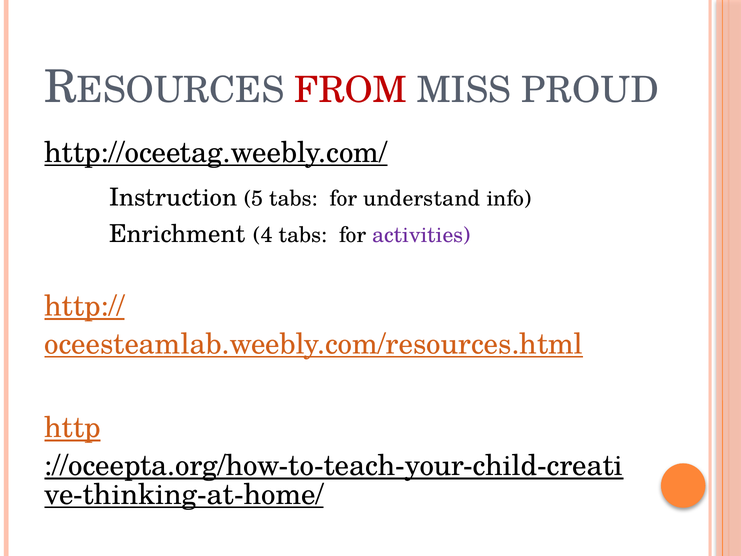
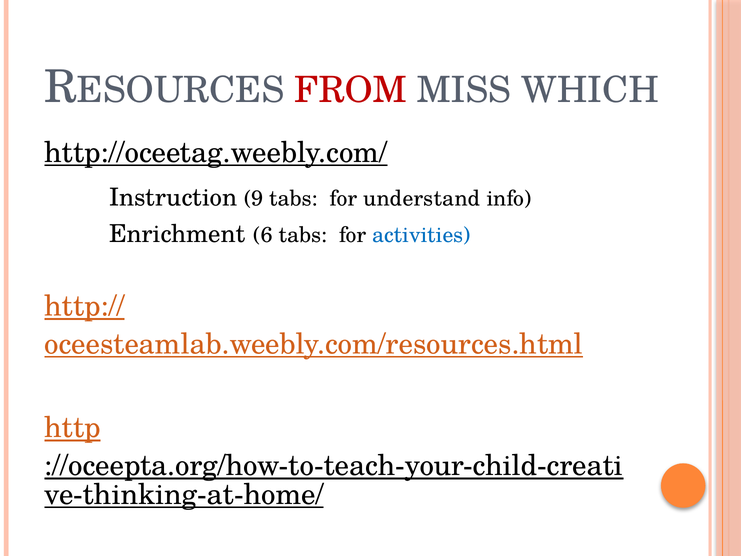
PROUD: PROUD -> WHICH (590, 90)
5: 5 -> 9 (254, 198)
4: 4 -> 6 (263, 235)
activities colour: purple -> blue (421, 235)
